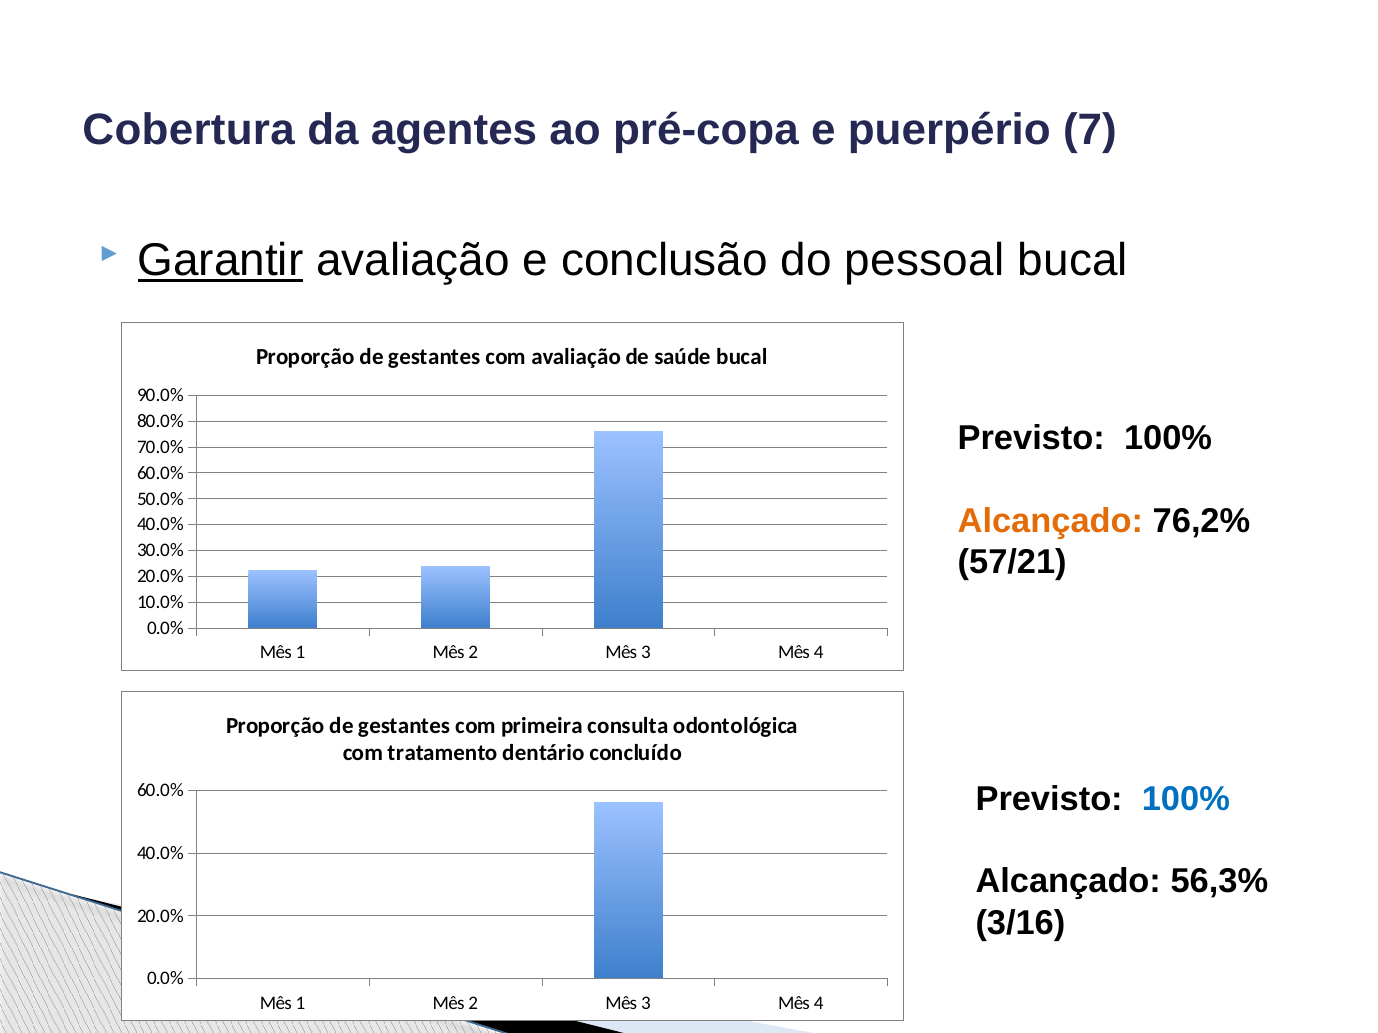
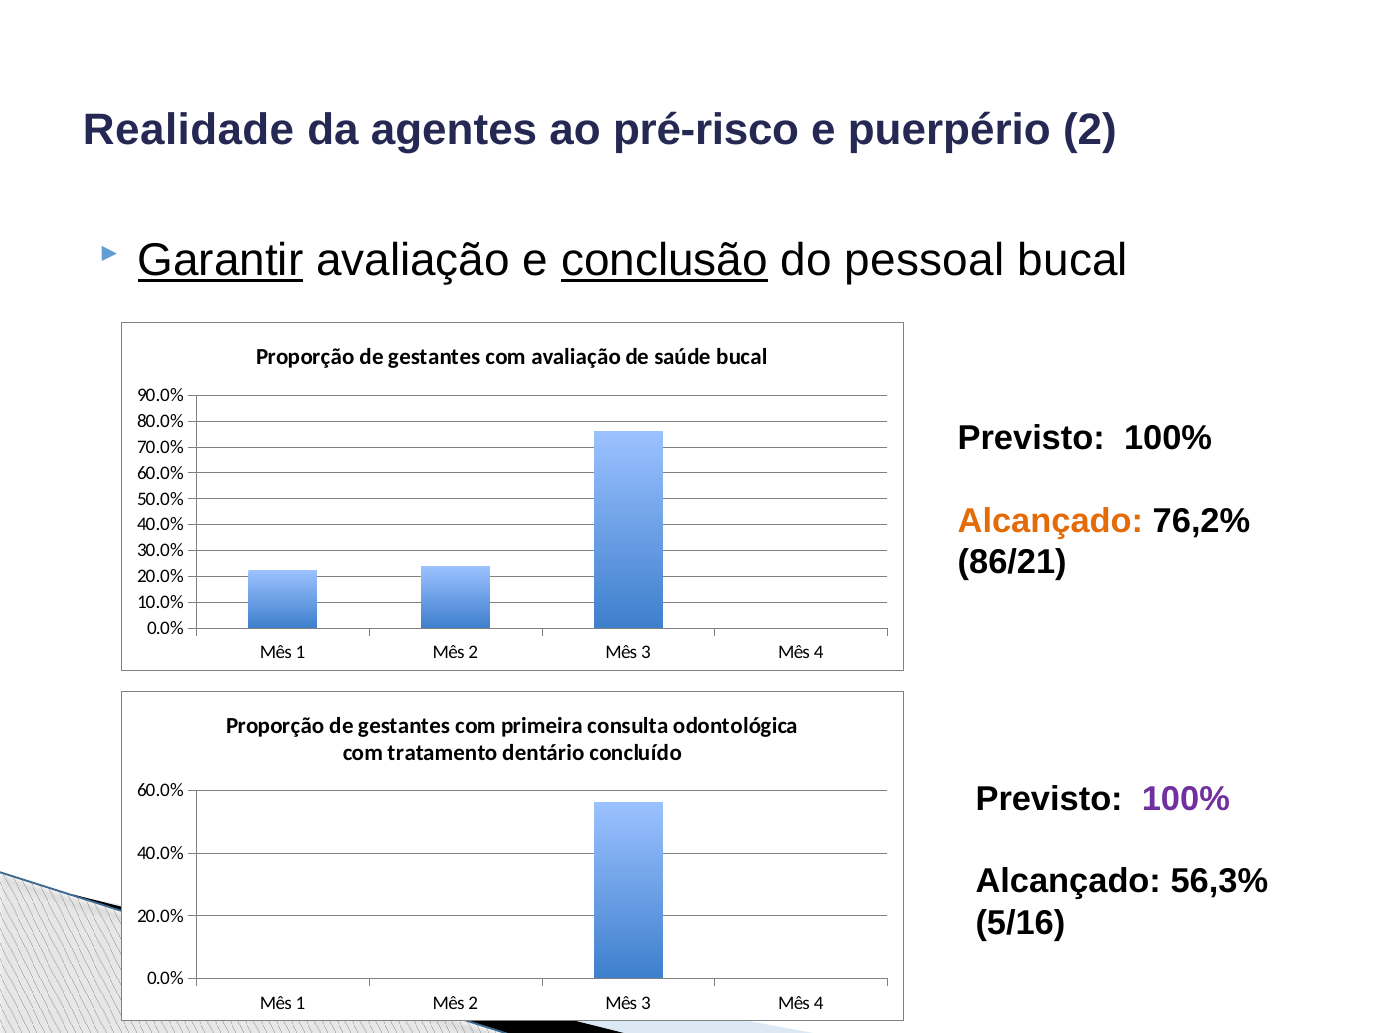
Cobertura: Cobertura -> Realidade (189, 131)
pré-copa: pré-copa -> pré-risco (706, 131)
puerpério 7: 7 -> 2 (1090, 131)
conclusão underline: none -> present (664, 261)
57/21: 57/21 -> 86/21 (1012, 563)
100% colour: blue -> purple (1186, 799)
3/16: 3/16 -> 5/16 (1020, 923)
